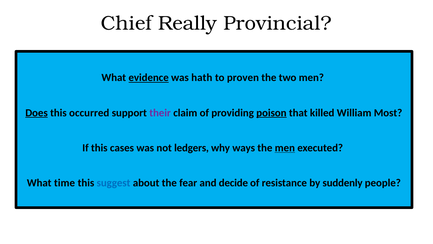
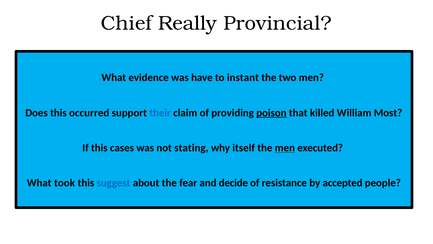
evidence underline: present -> none (149, 78)
hath: hath -> have (202, 78)
proven: proven -> instant (243, 78)
Does underline: present -> none (37, 113)
their colour: purple -> blue (160, 113)
ledgers: ledgers -> stating (191, 148)
ways: ways -> itself (244, 148)
time: time -> took (65, 183)
suddenly: suddenly -> accepted (343, 183)
